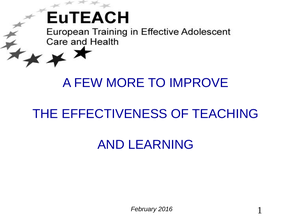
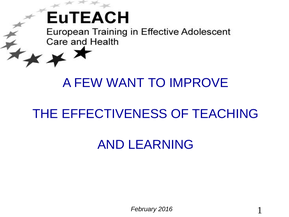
MORE: MORE -> WANT (125, 83)
